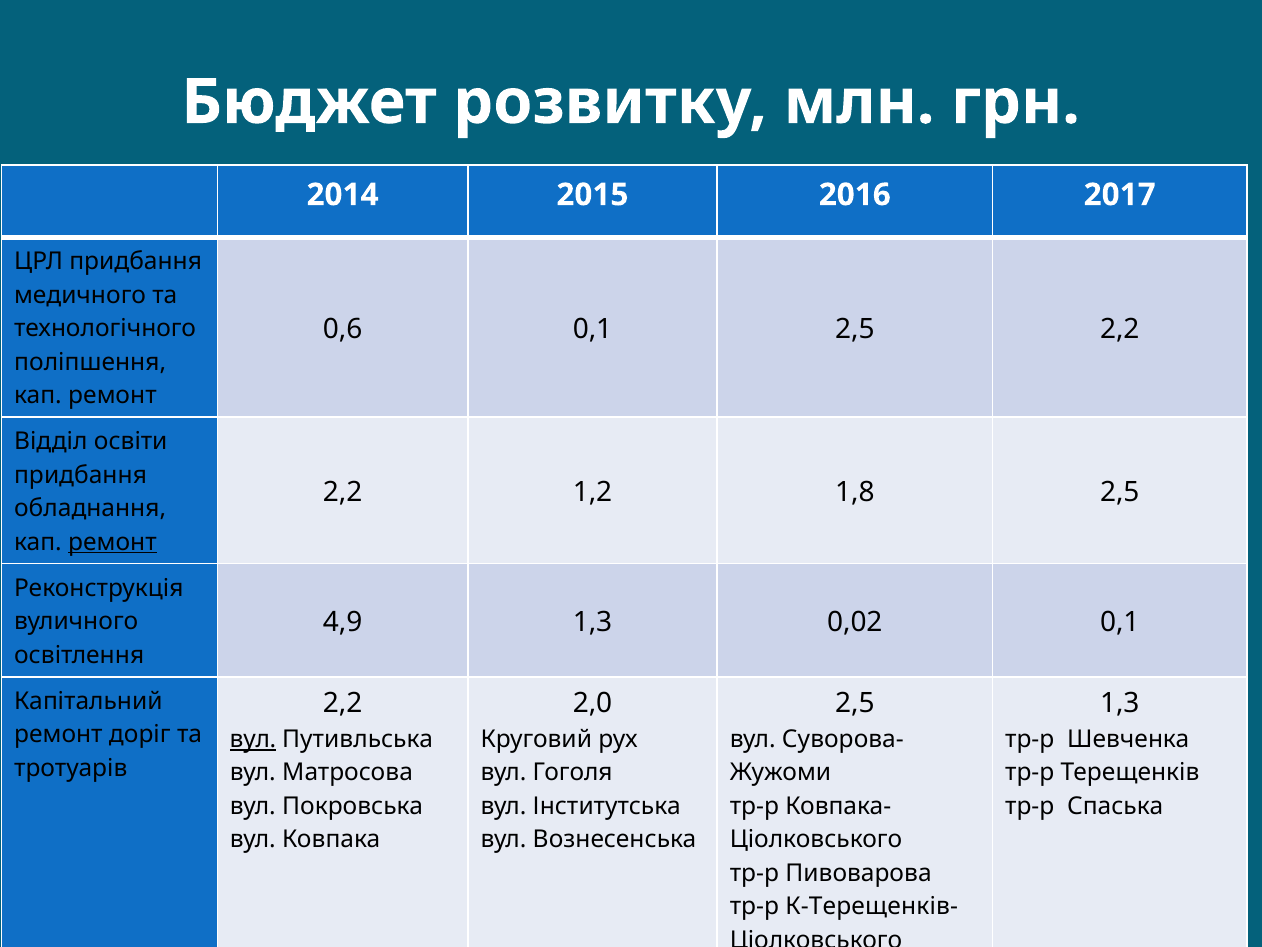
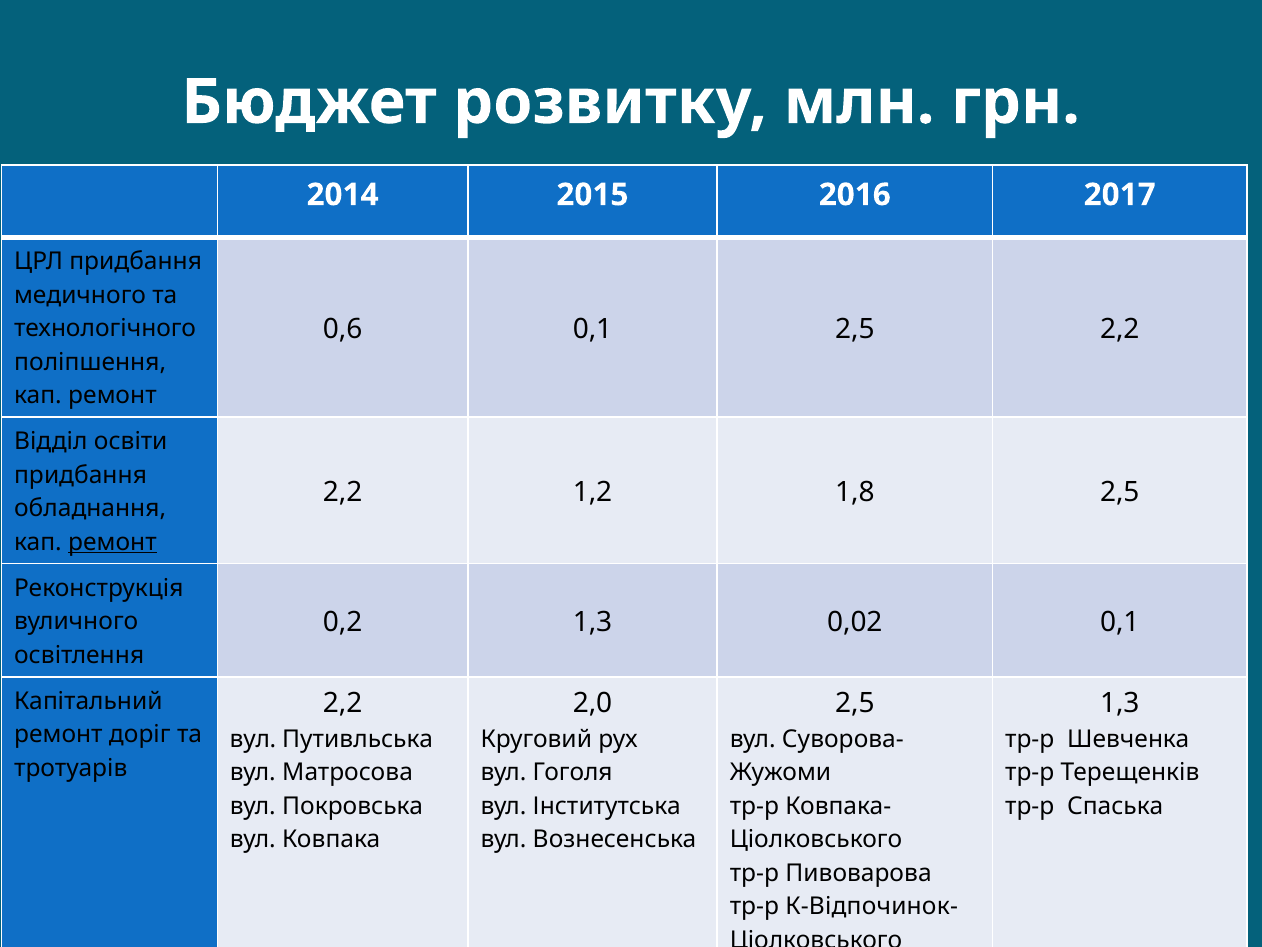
4,9: 4,9 -> 0,2 (343, 622)
вул underline: present -> none (253, 739)
К-Терещенків-: К-Терещенків- -> К-Відпочинок- (872, 906)
